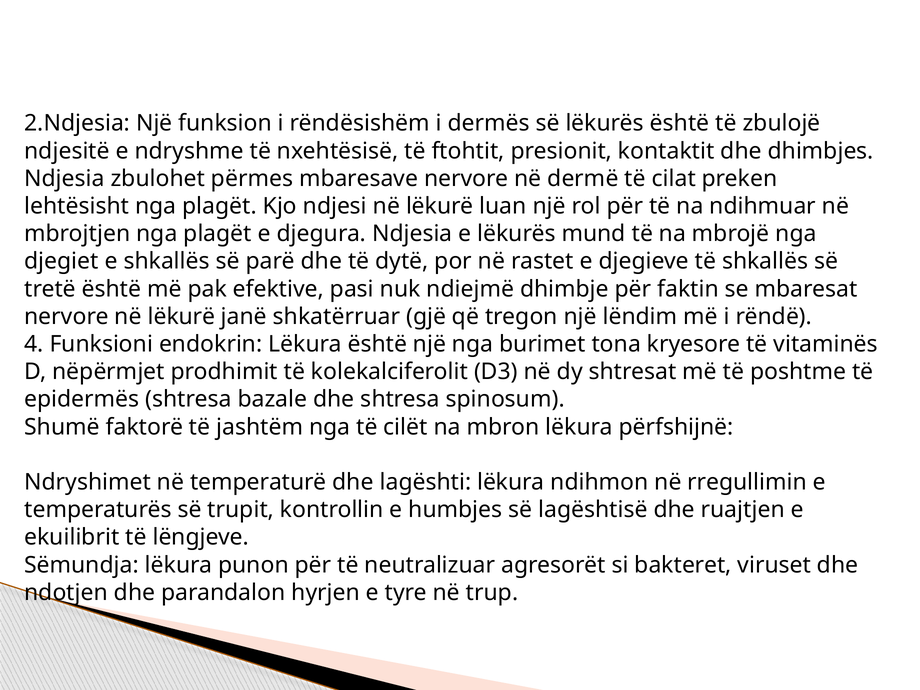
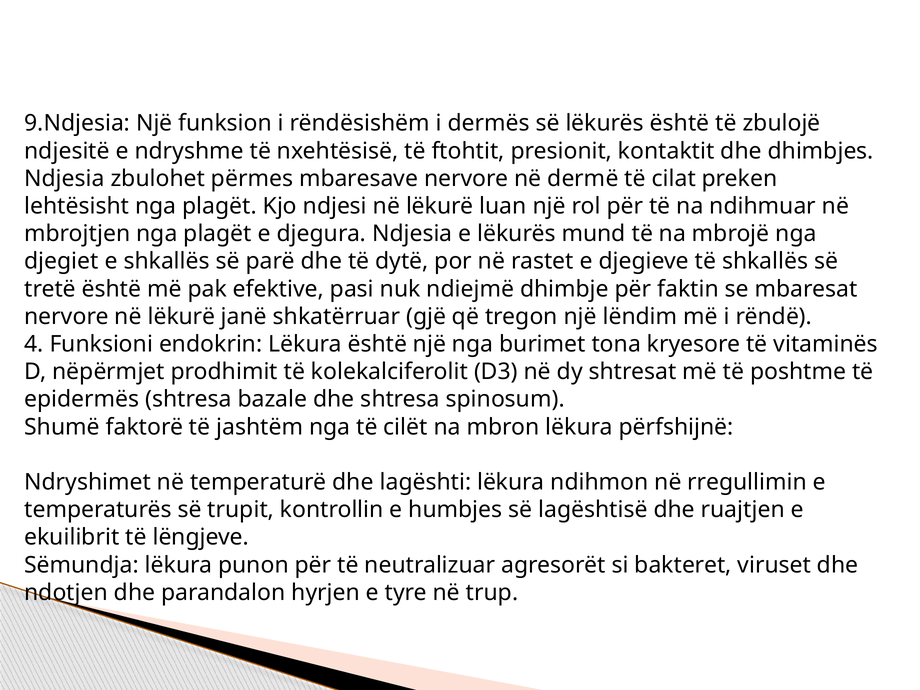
2.Ndjesia: 2.Ndjesia -> 9.Ndjesia (77, 123)
